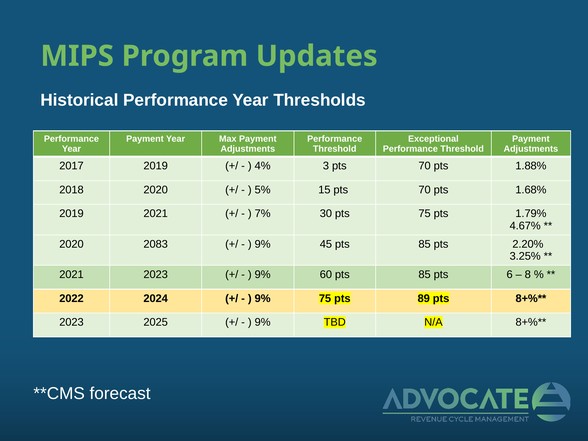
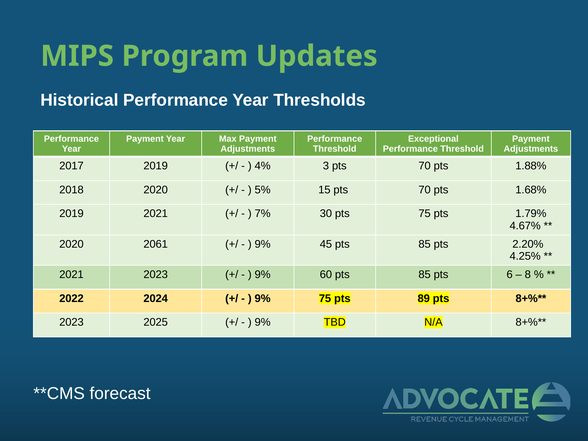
2083: 2083 -> 2061 (156, 244)
3.25%: 3.25% -> 4.25% (525, 256)
